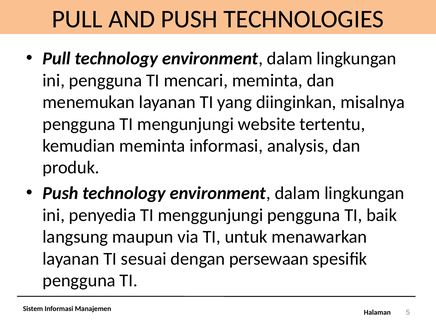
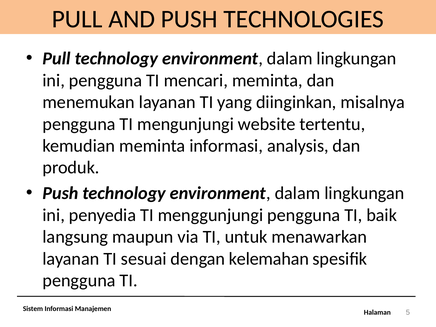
persewaan: persewaan -> kelemahan (269, 259)
